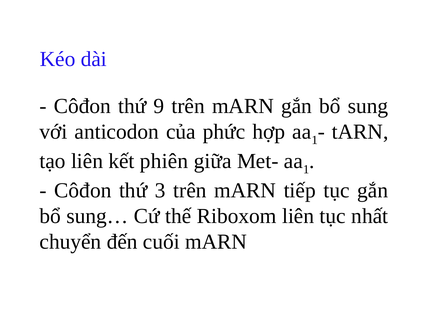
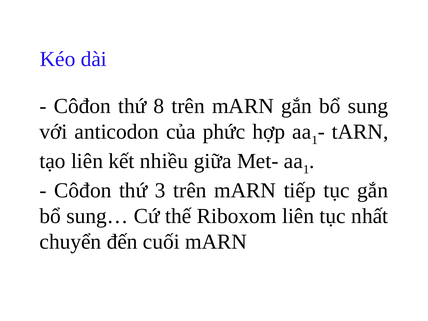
9: 9 -> 8 (159, 106)
phiên: phiên -> nhiều (164, 161)
